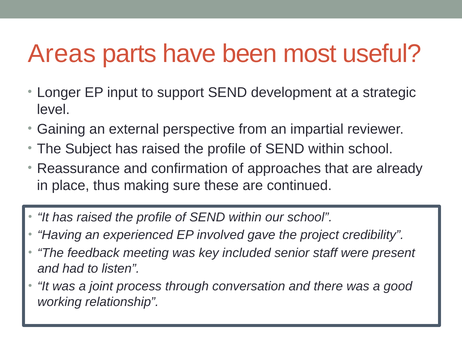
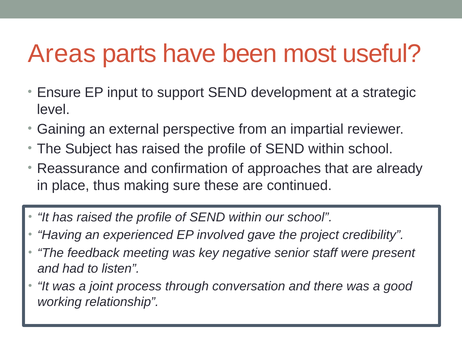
Longer: Longer -> Ensure (59, 93)
included: included -> negative (247, 253)
